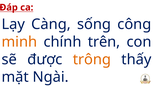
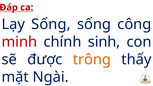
Lạy Càng: Càng -> Sống (51, 24)
minh colour: orange -> red (19, 42)
trên: trên -> sinh (104, 42)
